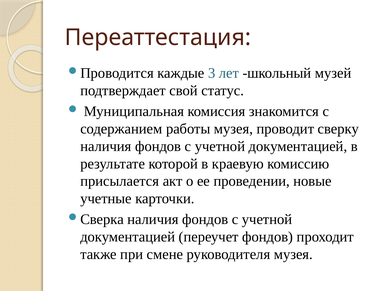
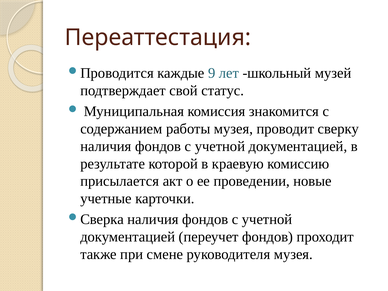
3: 3 -> 9 (212, 73)
